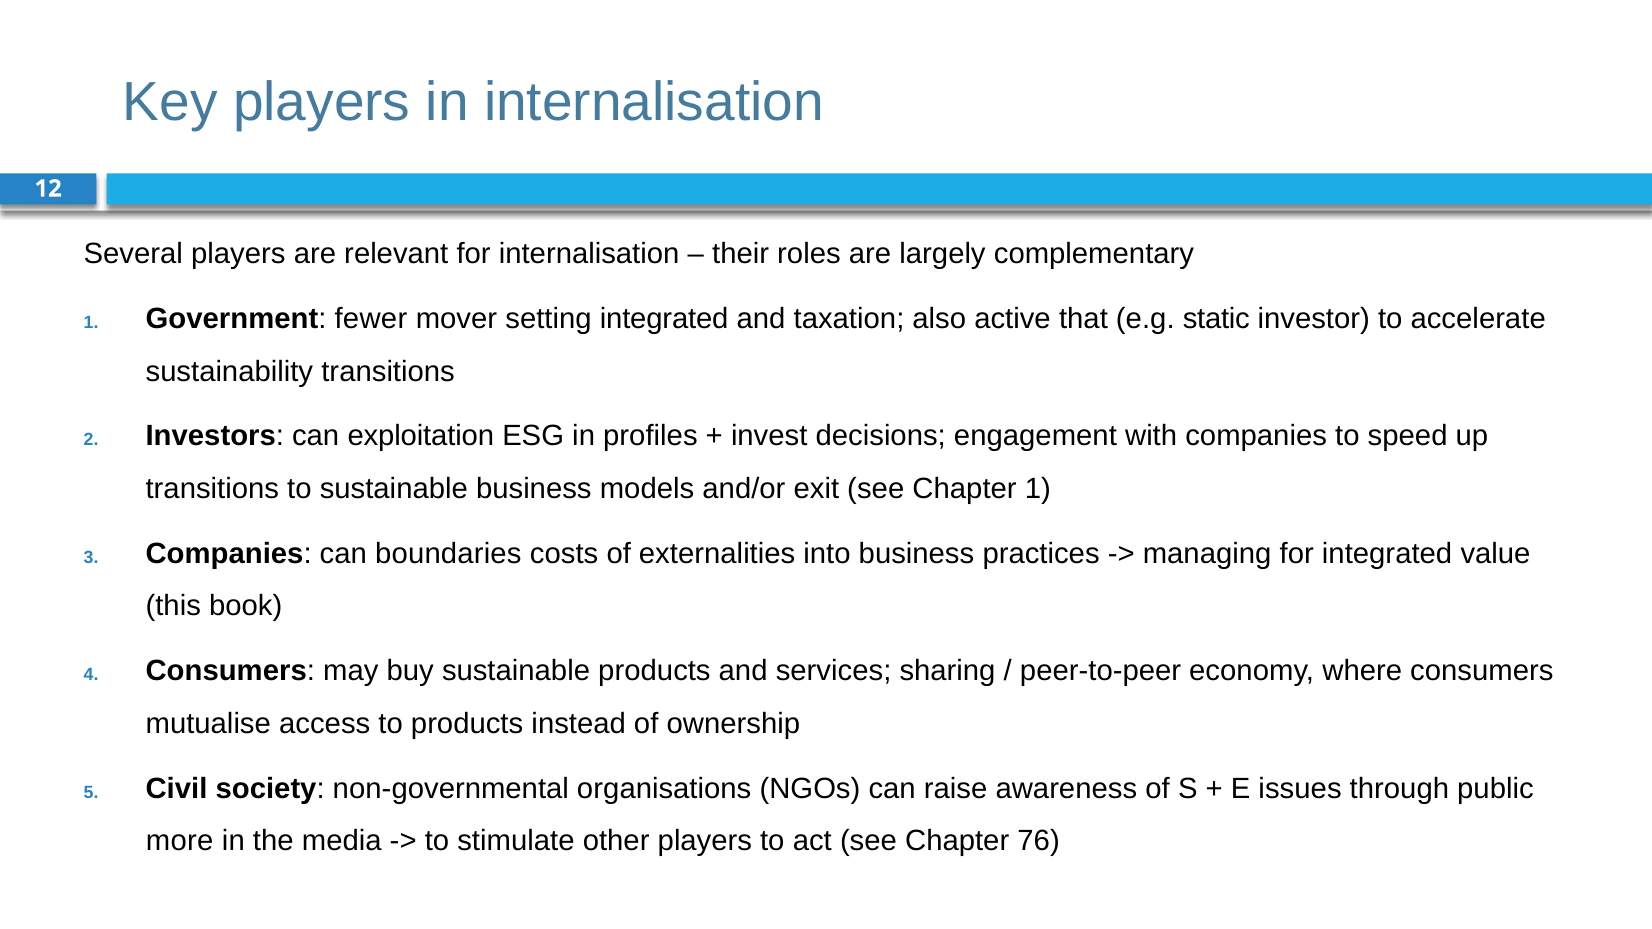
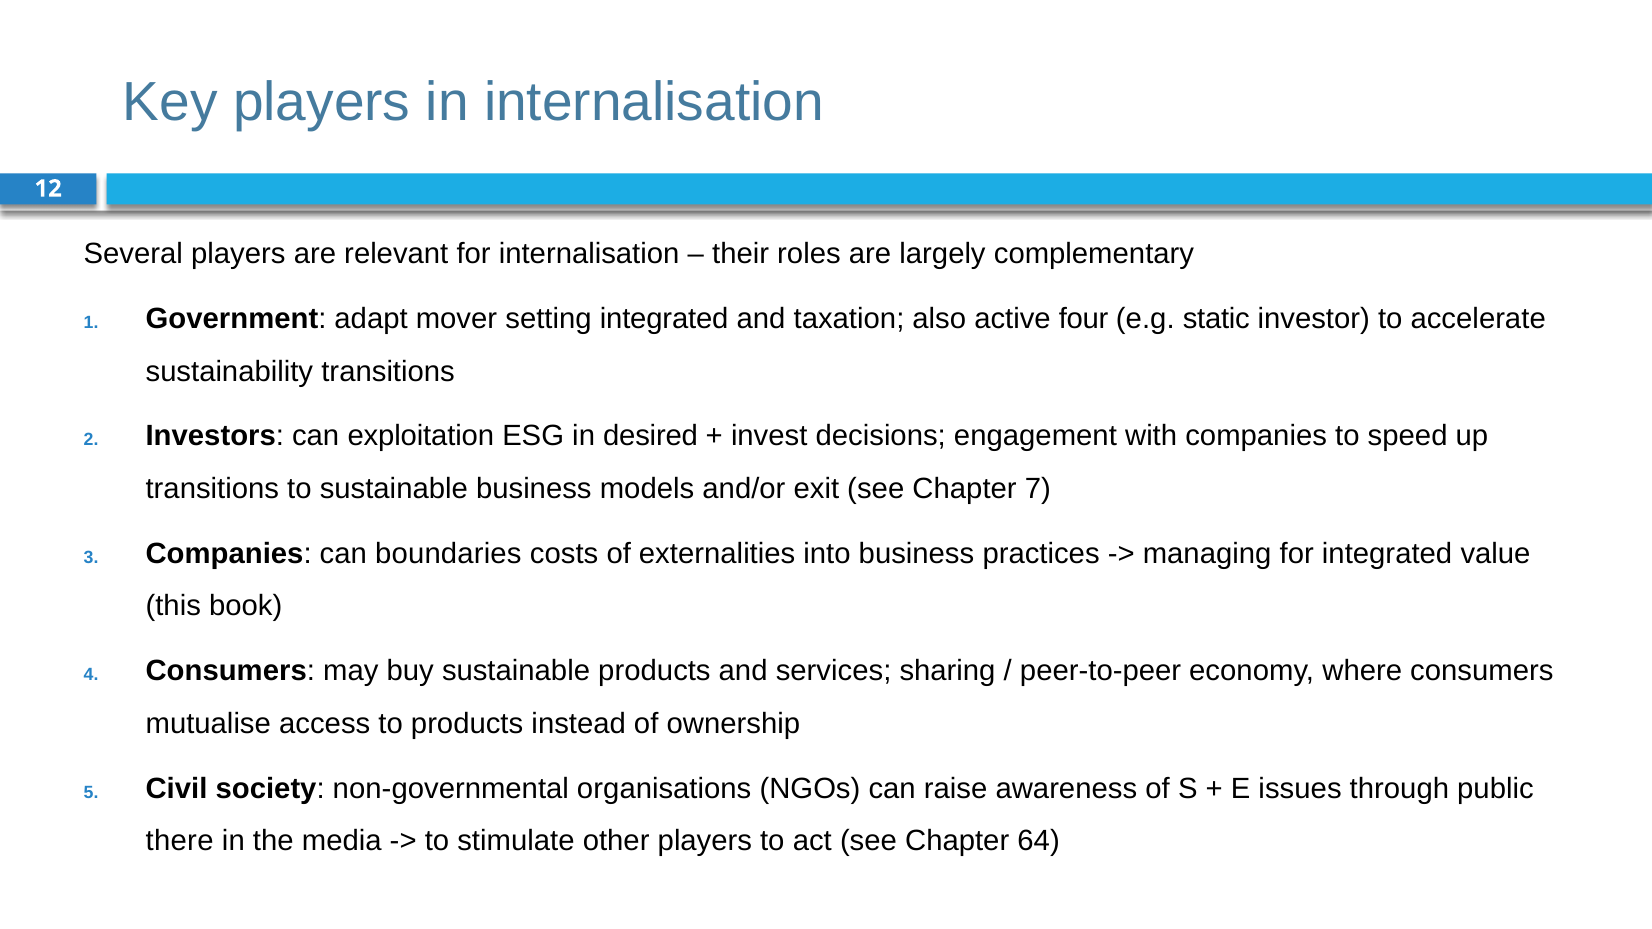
fewer: fewer -> adapt (371, 319)
that: that -> four (1084, 319)
profiles: profiles -> desired (651, 436)
Chapter 1: 1 -> 7 (1038, 489)
more: more -> there (180, 841)
76: 76 -> 64 (1039, 841)
